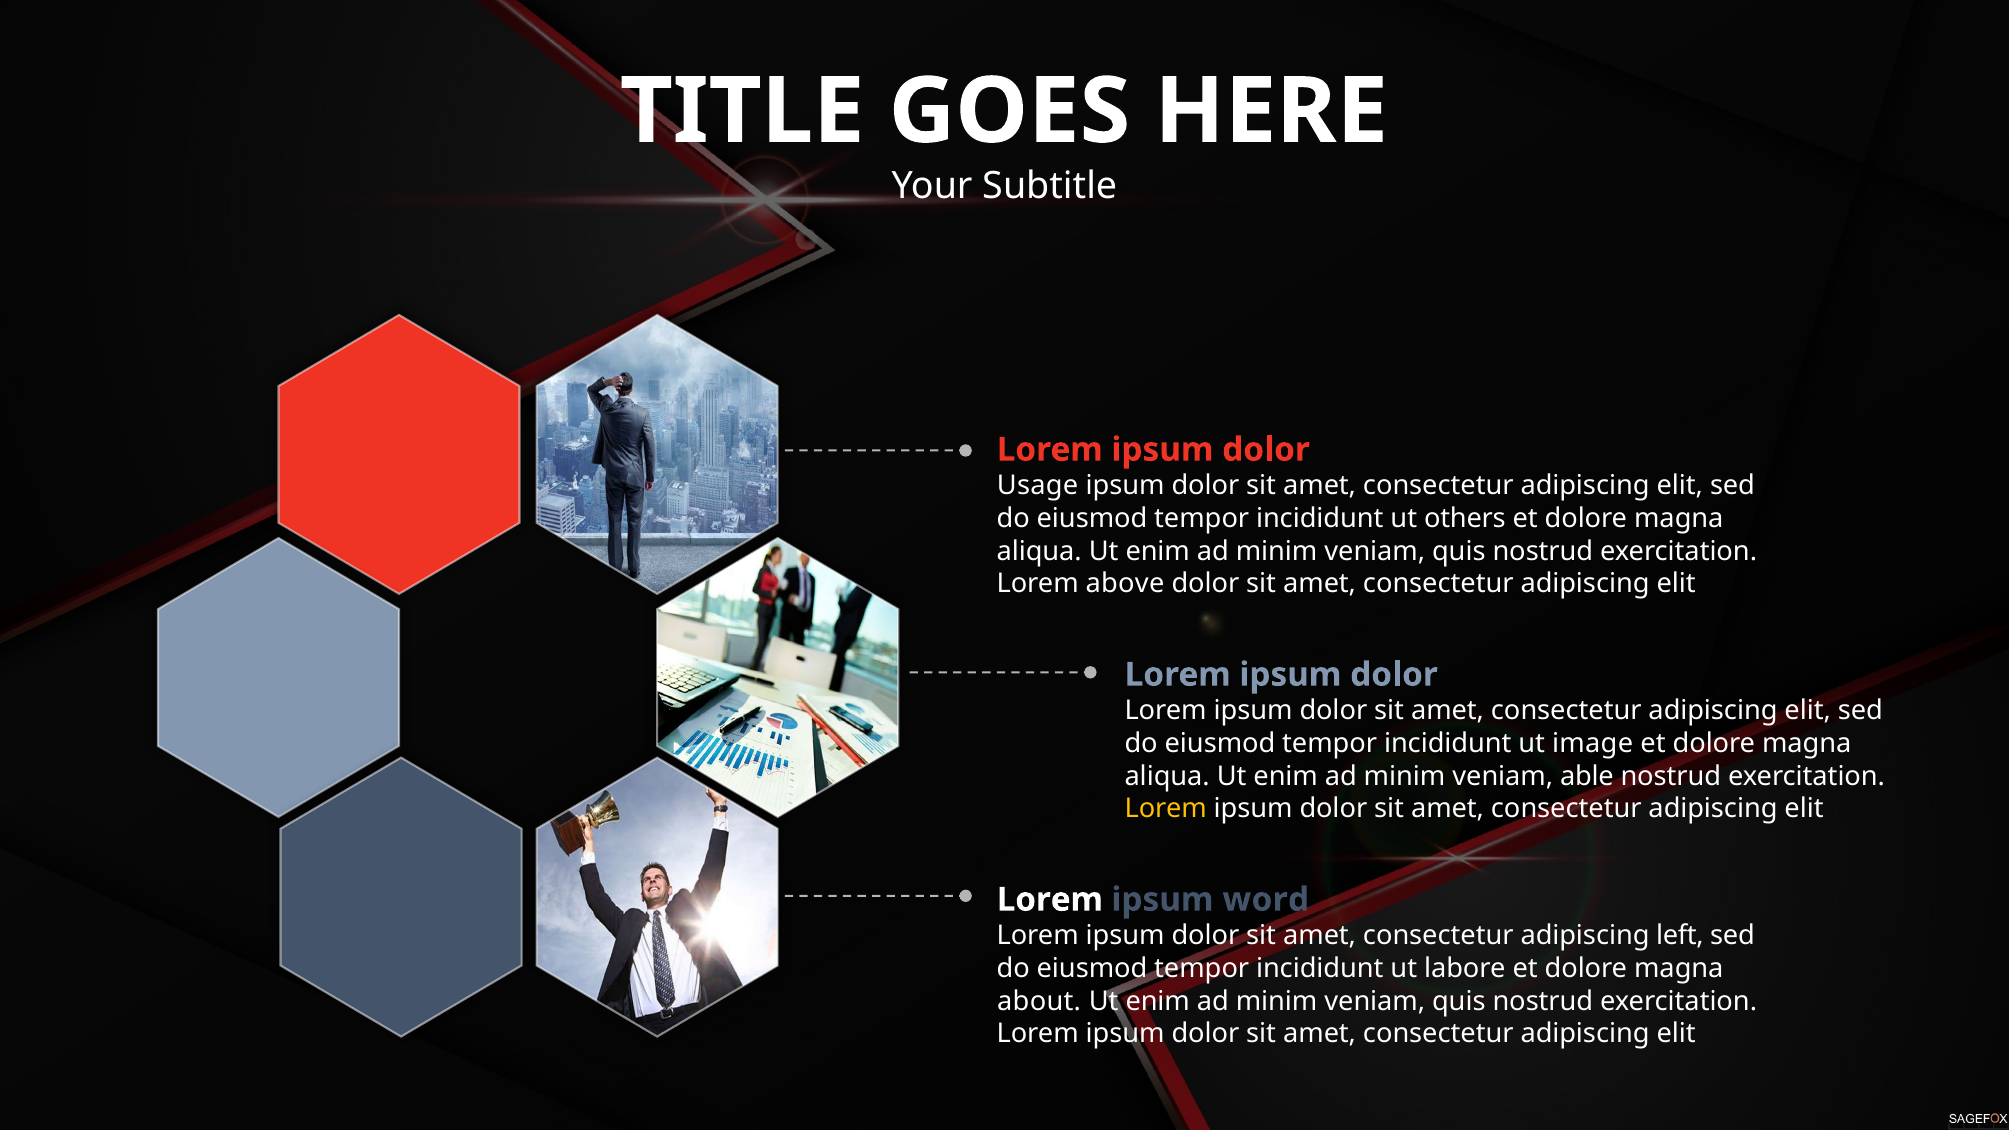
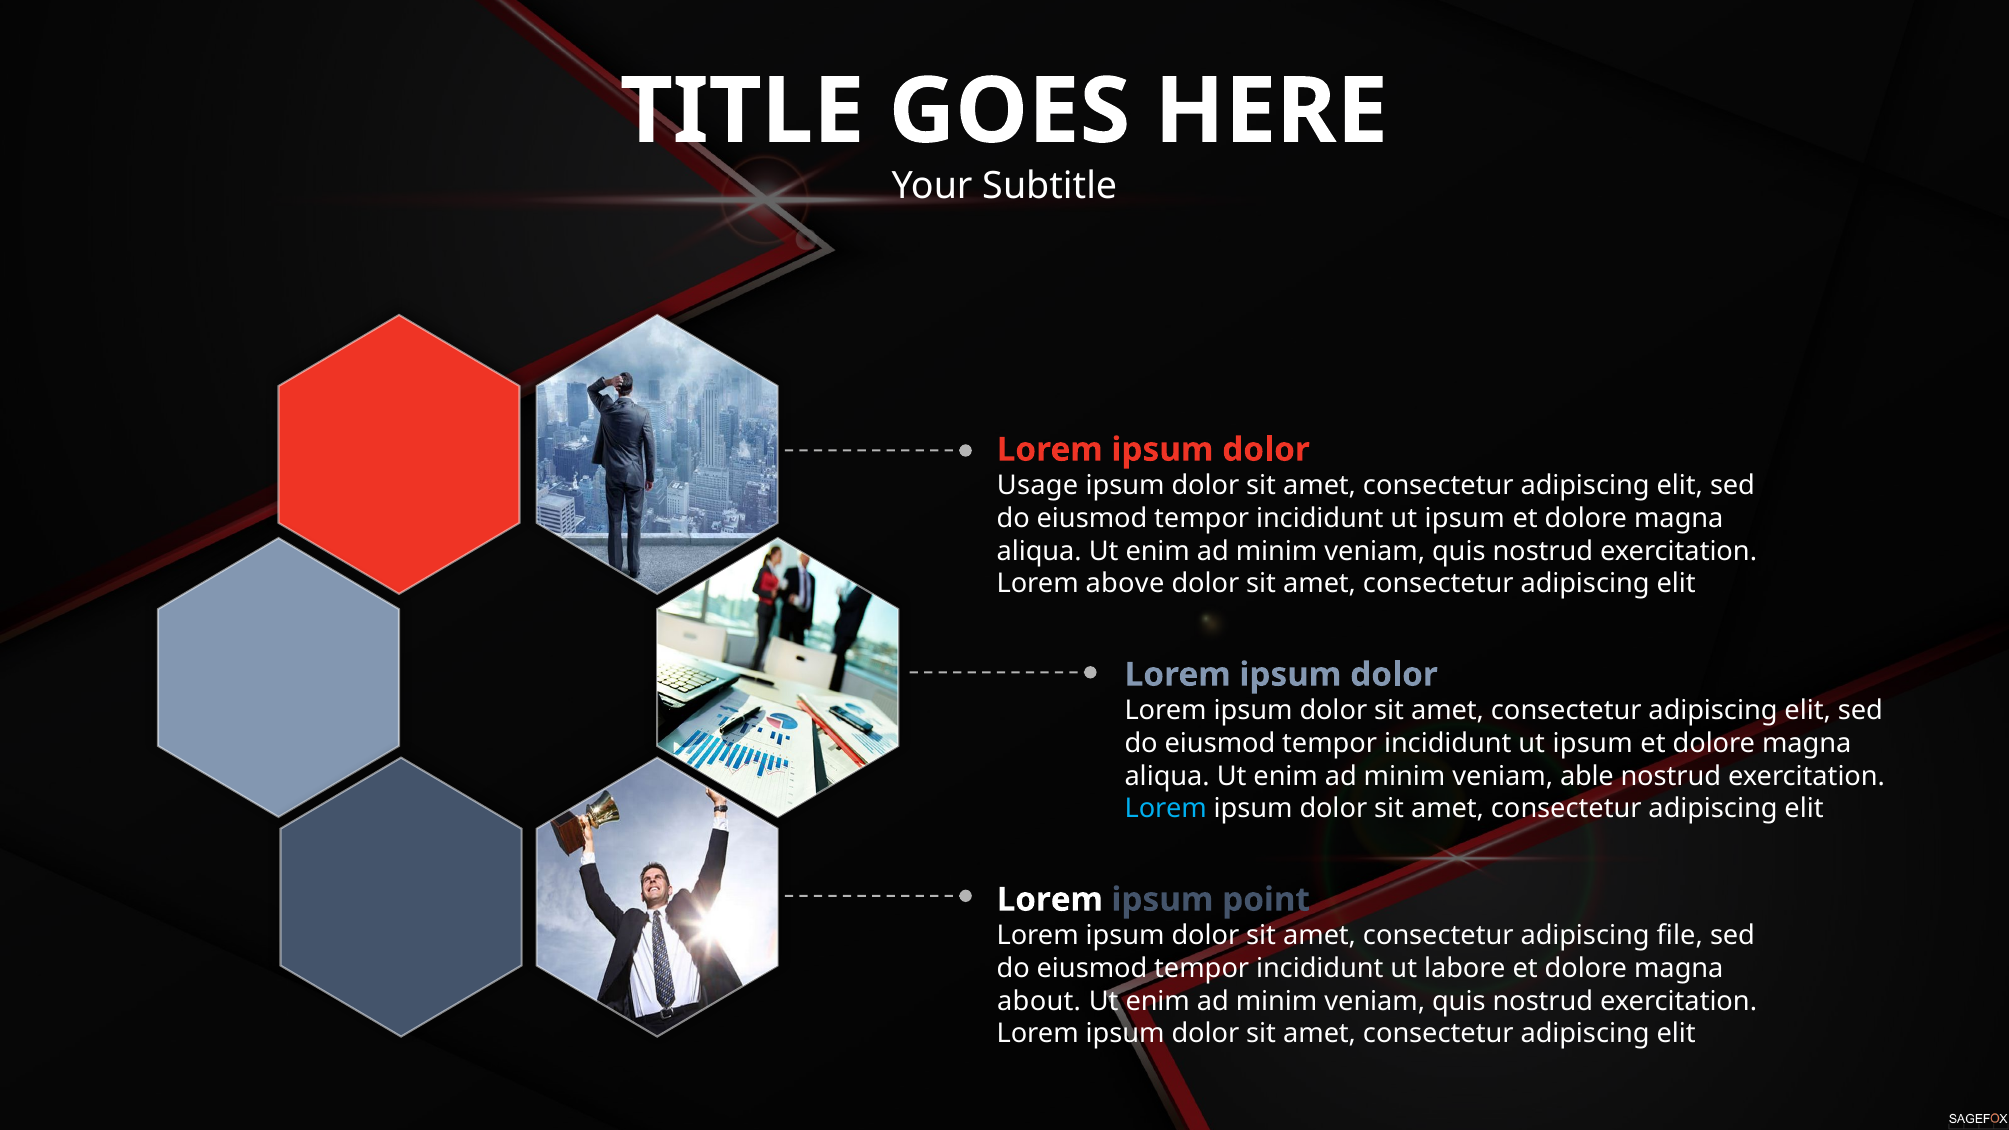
others: others -> ipsum (1465, 518)
image: image -> ipsum (1593, 743)
Lorem colour: yellow -> light blue (1166, 809)
word: word -> point (1266, 900)
left: left -> file (1680, 936)
